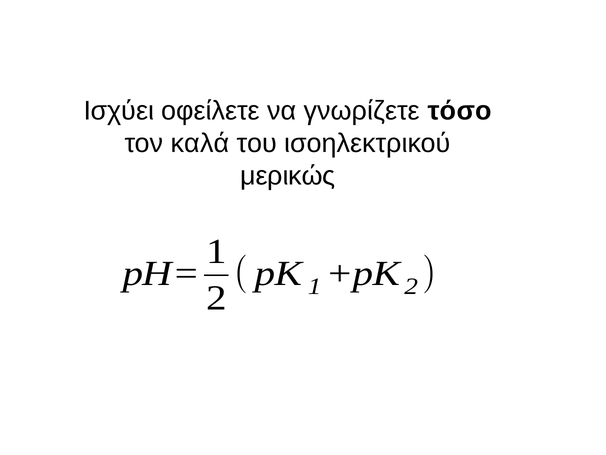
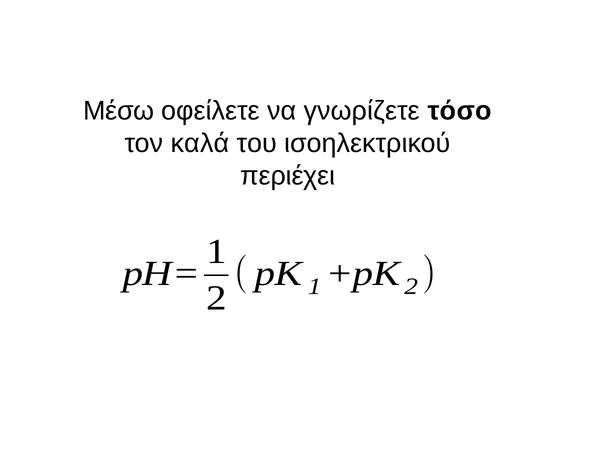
Ισχύει: Ισχύει -> Μέσω (119, 111)
μερικώς: μερικώς -> περιέχει (288, 176)
